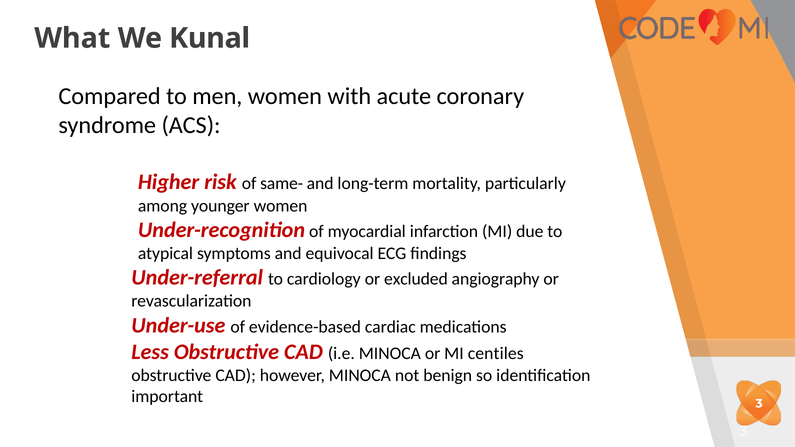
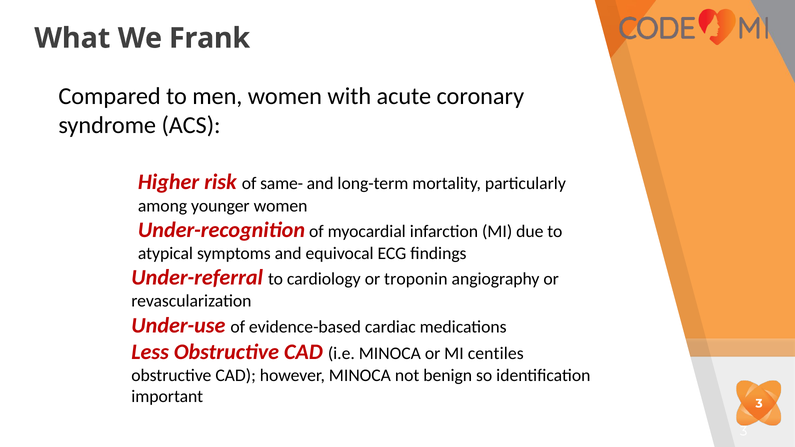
Kunal: Kunal -> Frank (210, 38)
excluded: excluded -> troponin (416, 279)
